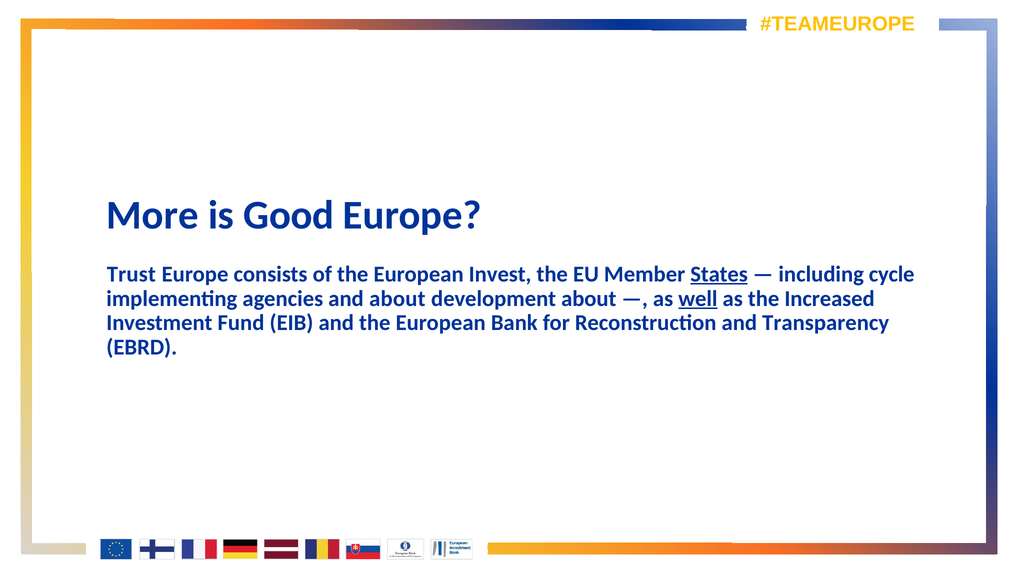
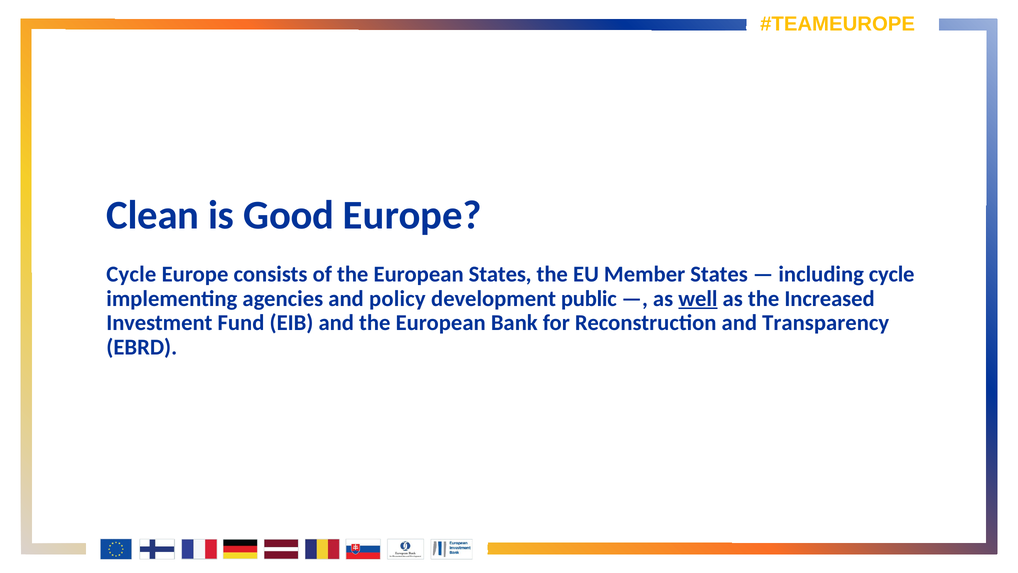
More: More -> Clean (153, 215)
Trust: Trust -> Cycle (131, 274)
European Invest: Invest -> States (500, 274)
States underline: present -> none (719, 274)
and about: about -> policy (397, 298)
development about: about -> public (589, 298)
